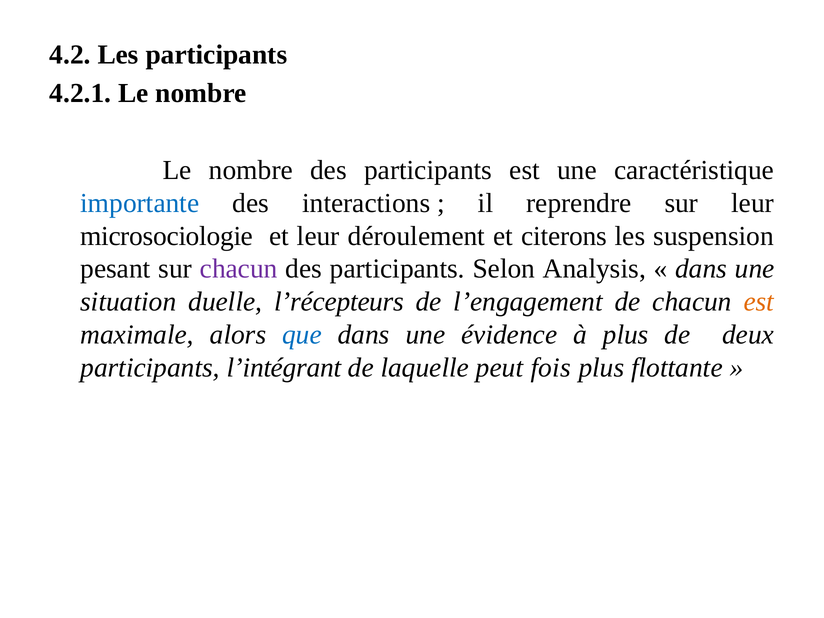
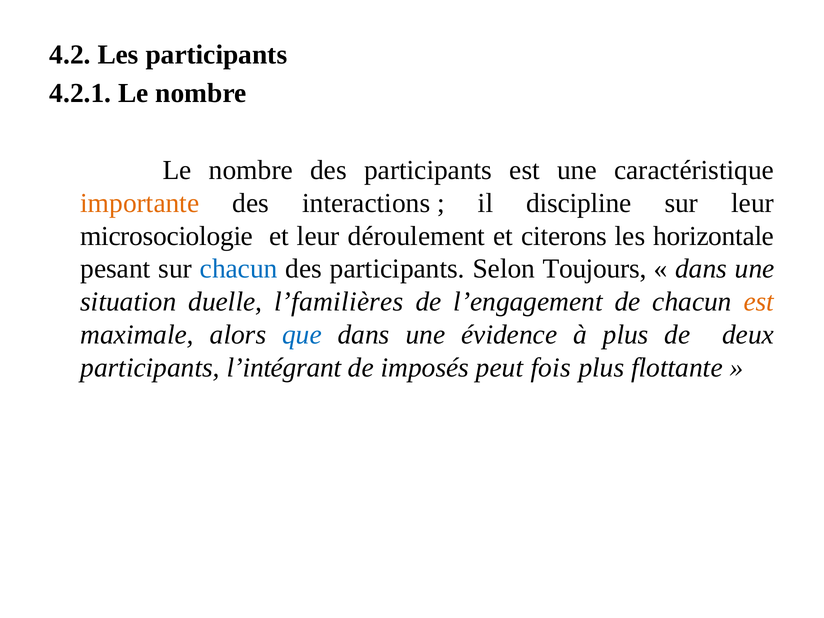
importante colour: blue -> orange (140, 203)
reprendre: reprendre -> discipline (579, 203)
suspension: suspension -> horizontale (714, 236)
chacun colour: purple -> blue (239, 269)
Analysis: Analysis -> Toujours (594, 269)
l’récepteurs: l’récepteurs -> l’familières (339, 302)
laquelle: laquelle -> imposés (425, 368)
